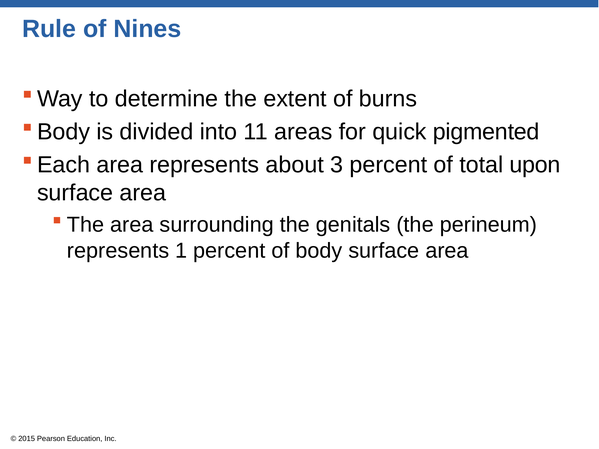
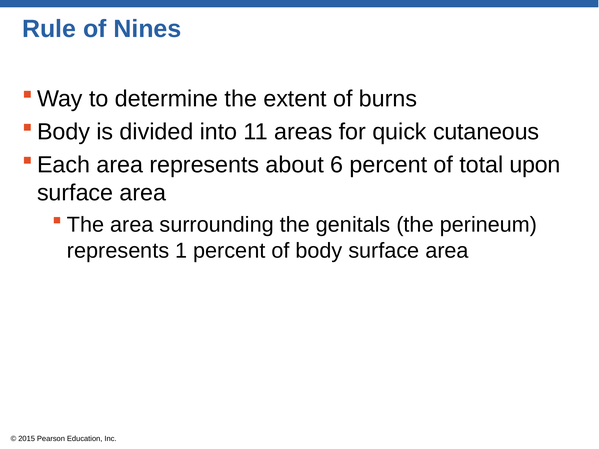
pigmented: pigmented -> cutaneous (486, 132)
3: 3 -> 6 (337, 165)
